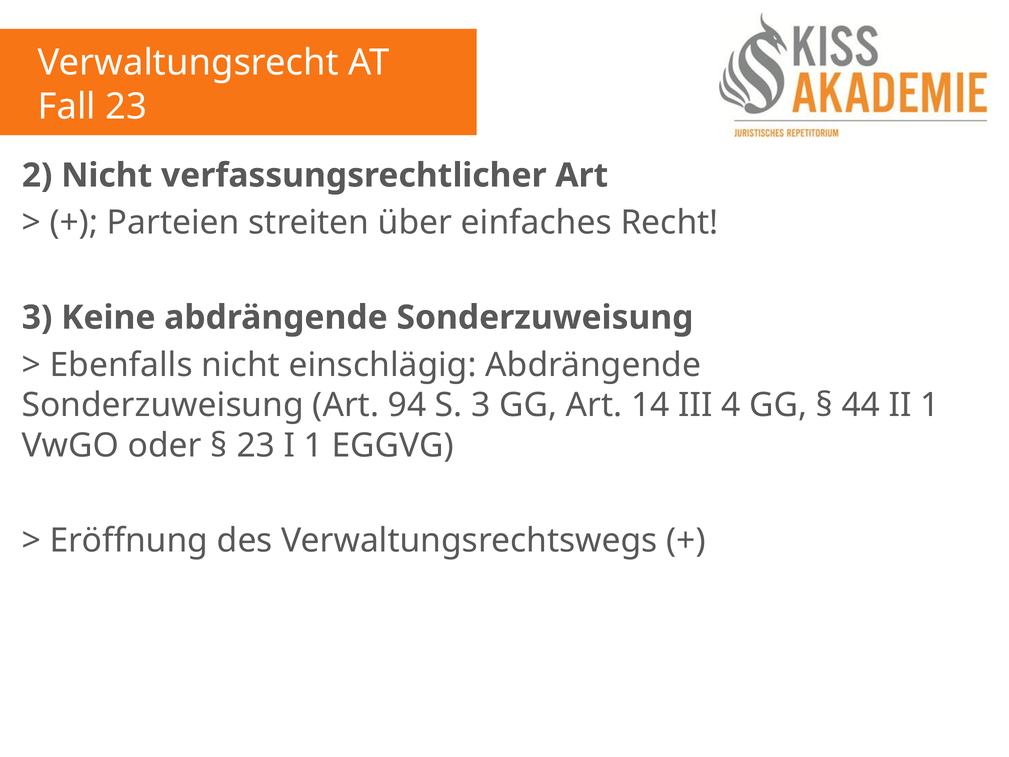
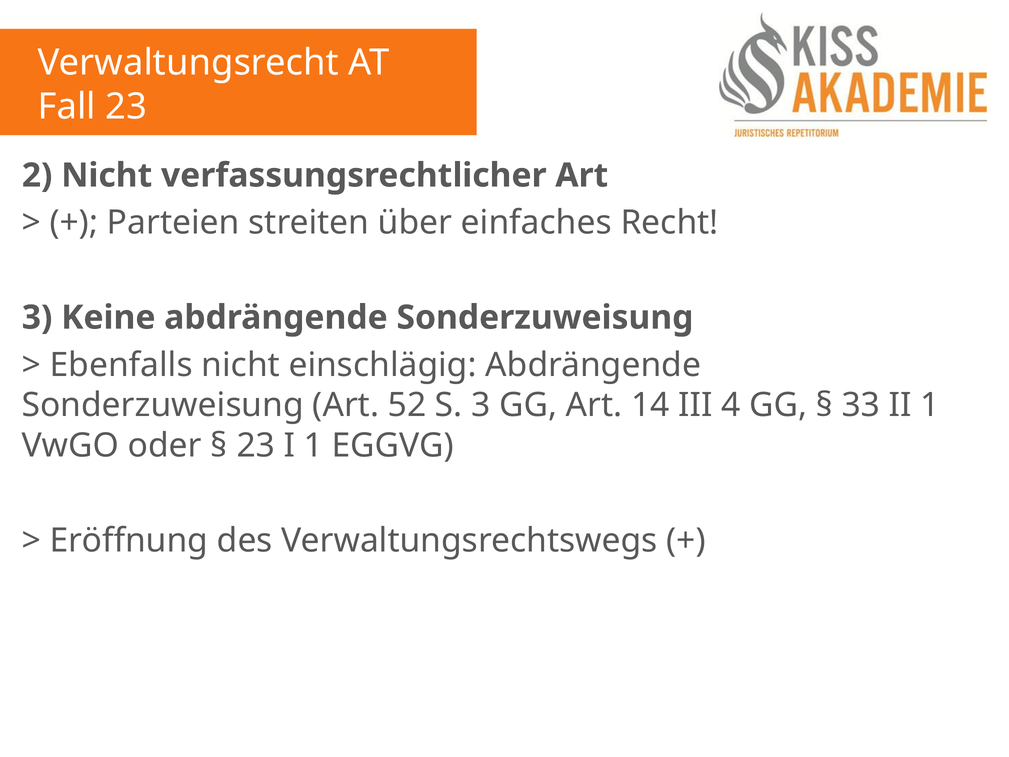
94: 94 -> 52 (407, 405)
44: 44 -> 33 (861, 405)
